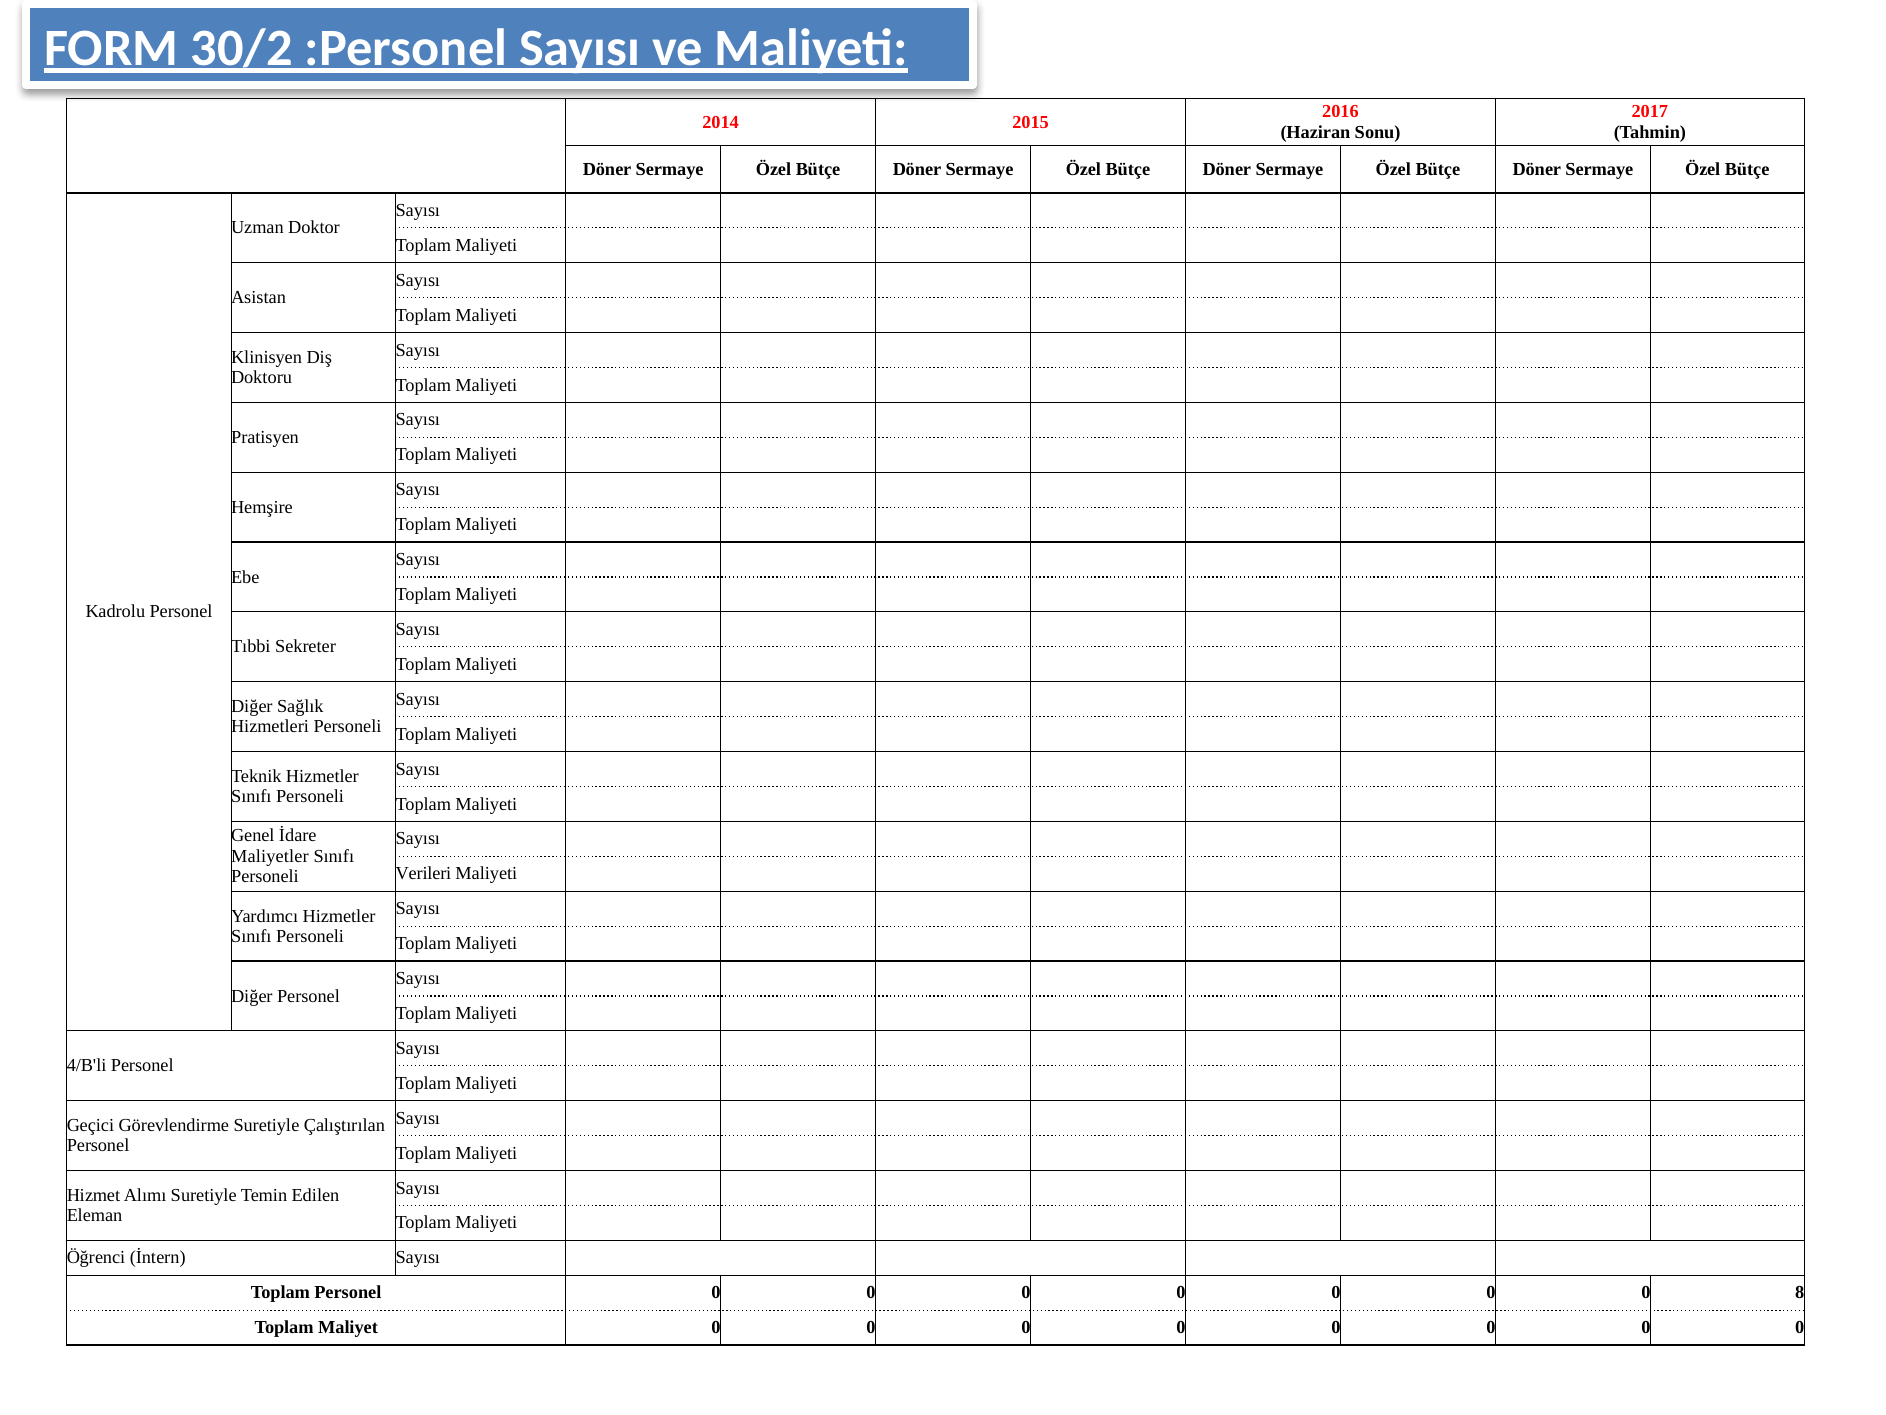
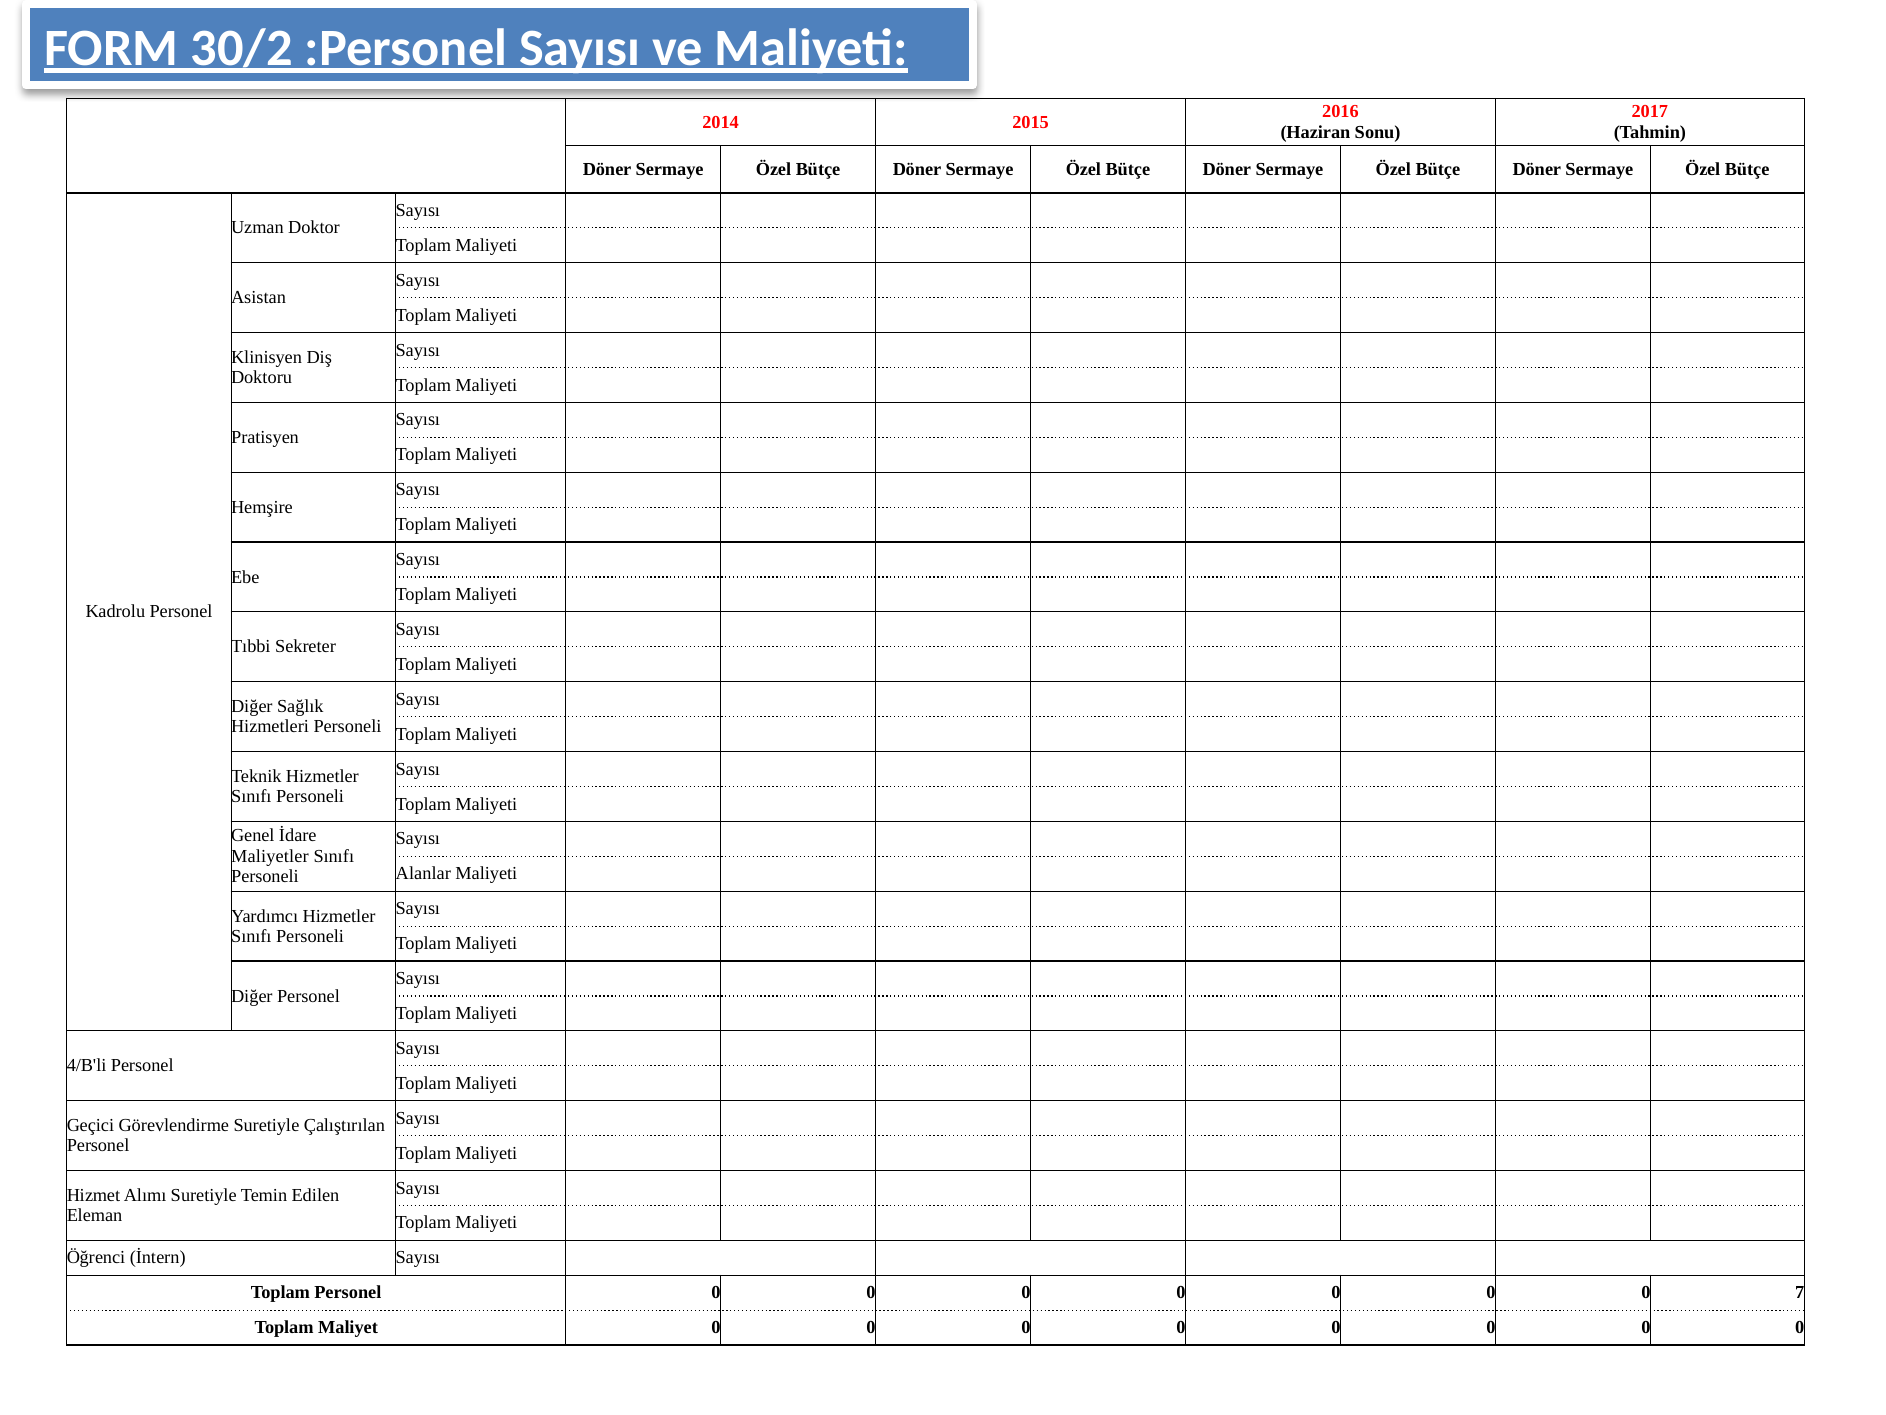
Verileri: Verileri -> Alanlar (423, 873)
8: 8 -> 7 (1800, 1292)
